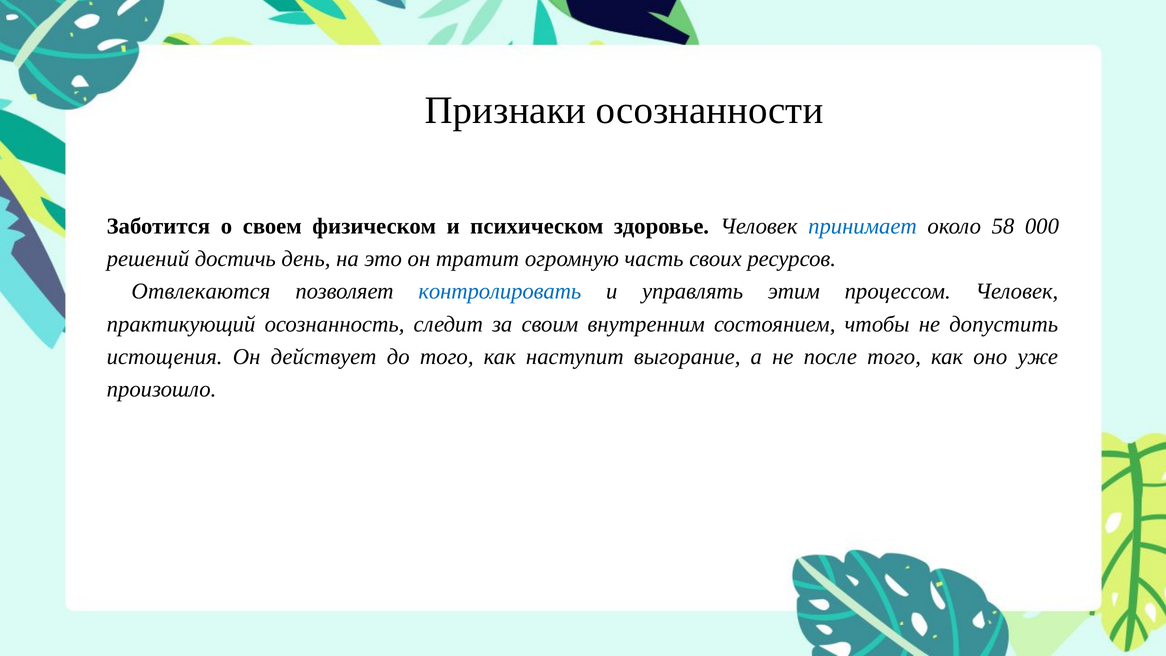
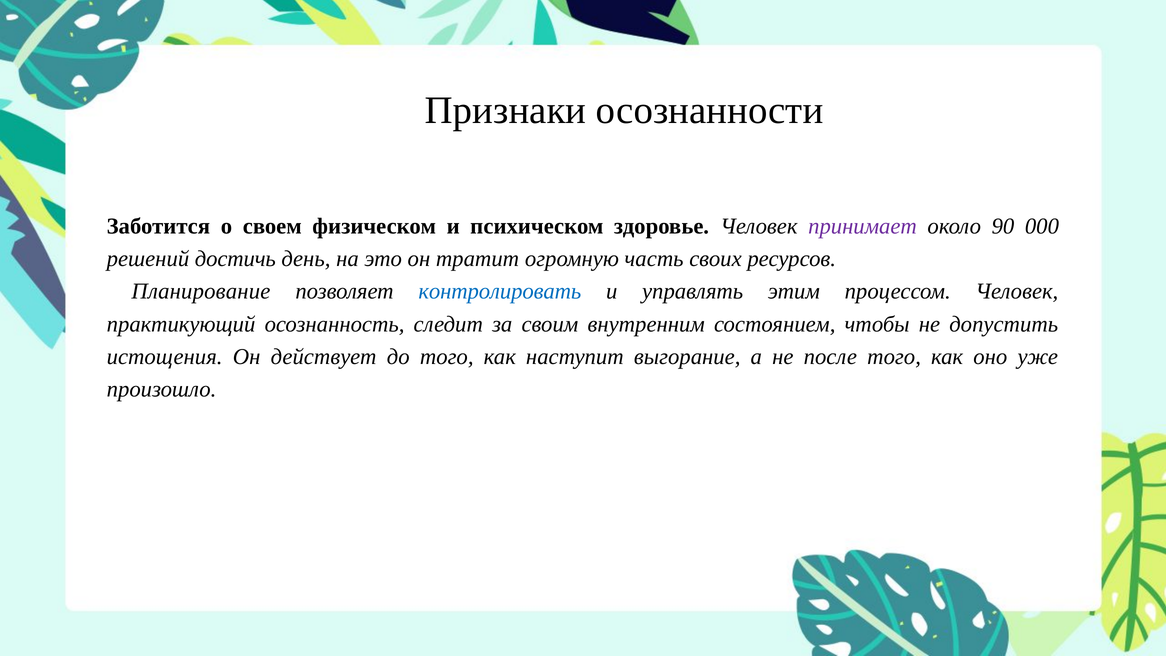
принимает colour: blue -> purple (862, 226)
58: 58 -> 90 (1003, 226)
Отвлекаются: Отвлекаются -> Планирование (201, 291)
